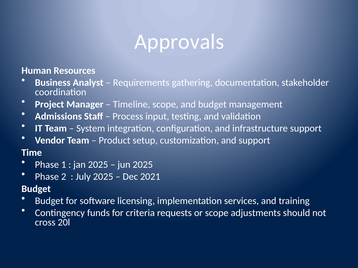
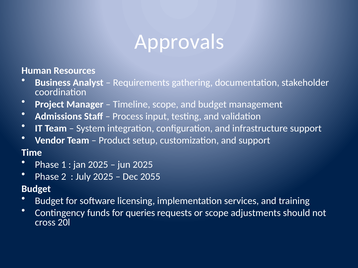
2021: 2021 -> 2055 (150, 177)
criteria: criteria -> queries (140, 213)
